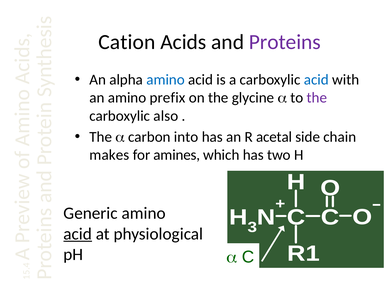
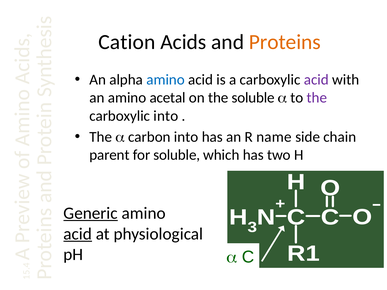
Proteins colour: purple -> orange (285, 42)
acid colour: blue -> purple (316, 80)
prefix: prefix -> acetal (168, 98)
the glycine: glycine -> soluble (253, 98)
carboxylic also: also -> into (166, 116)
acetal: acetal -> name (274, 137)
makes: makes -> parent (109, 155)
for amines: amines -> soluble (177, 155)
Generic underline: none -> present (91, 213)
